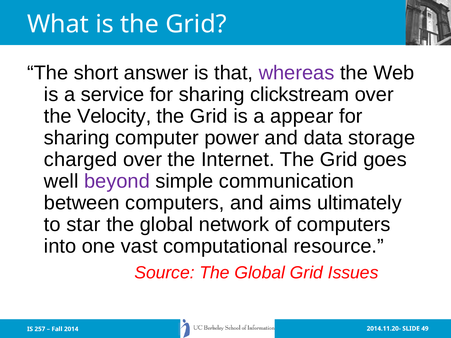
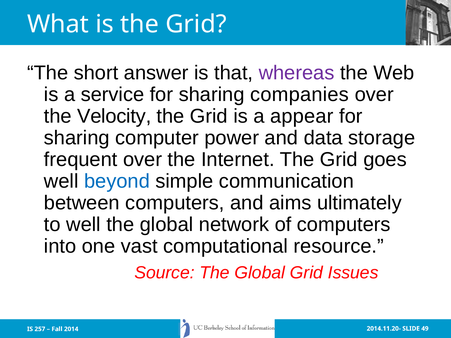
clickstream: clickstream -> companies (300, 95)
charged: charged -> frequent (81, 160)
beyond colour: purple -> blue (117, 181)
to star: star -> well (83, 225)
